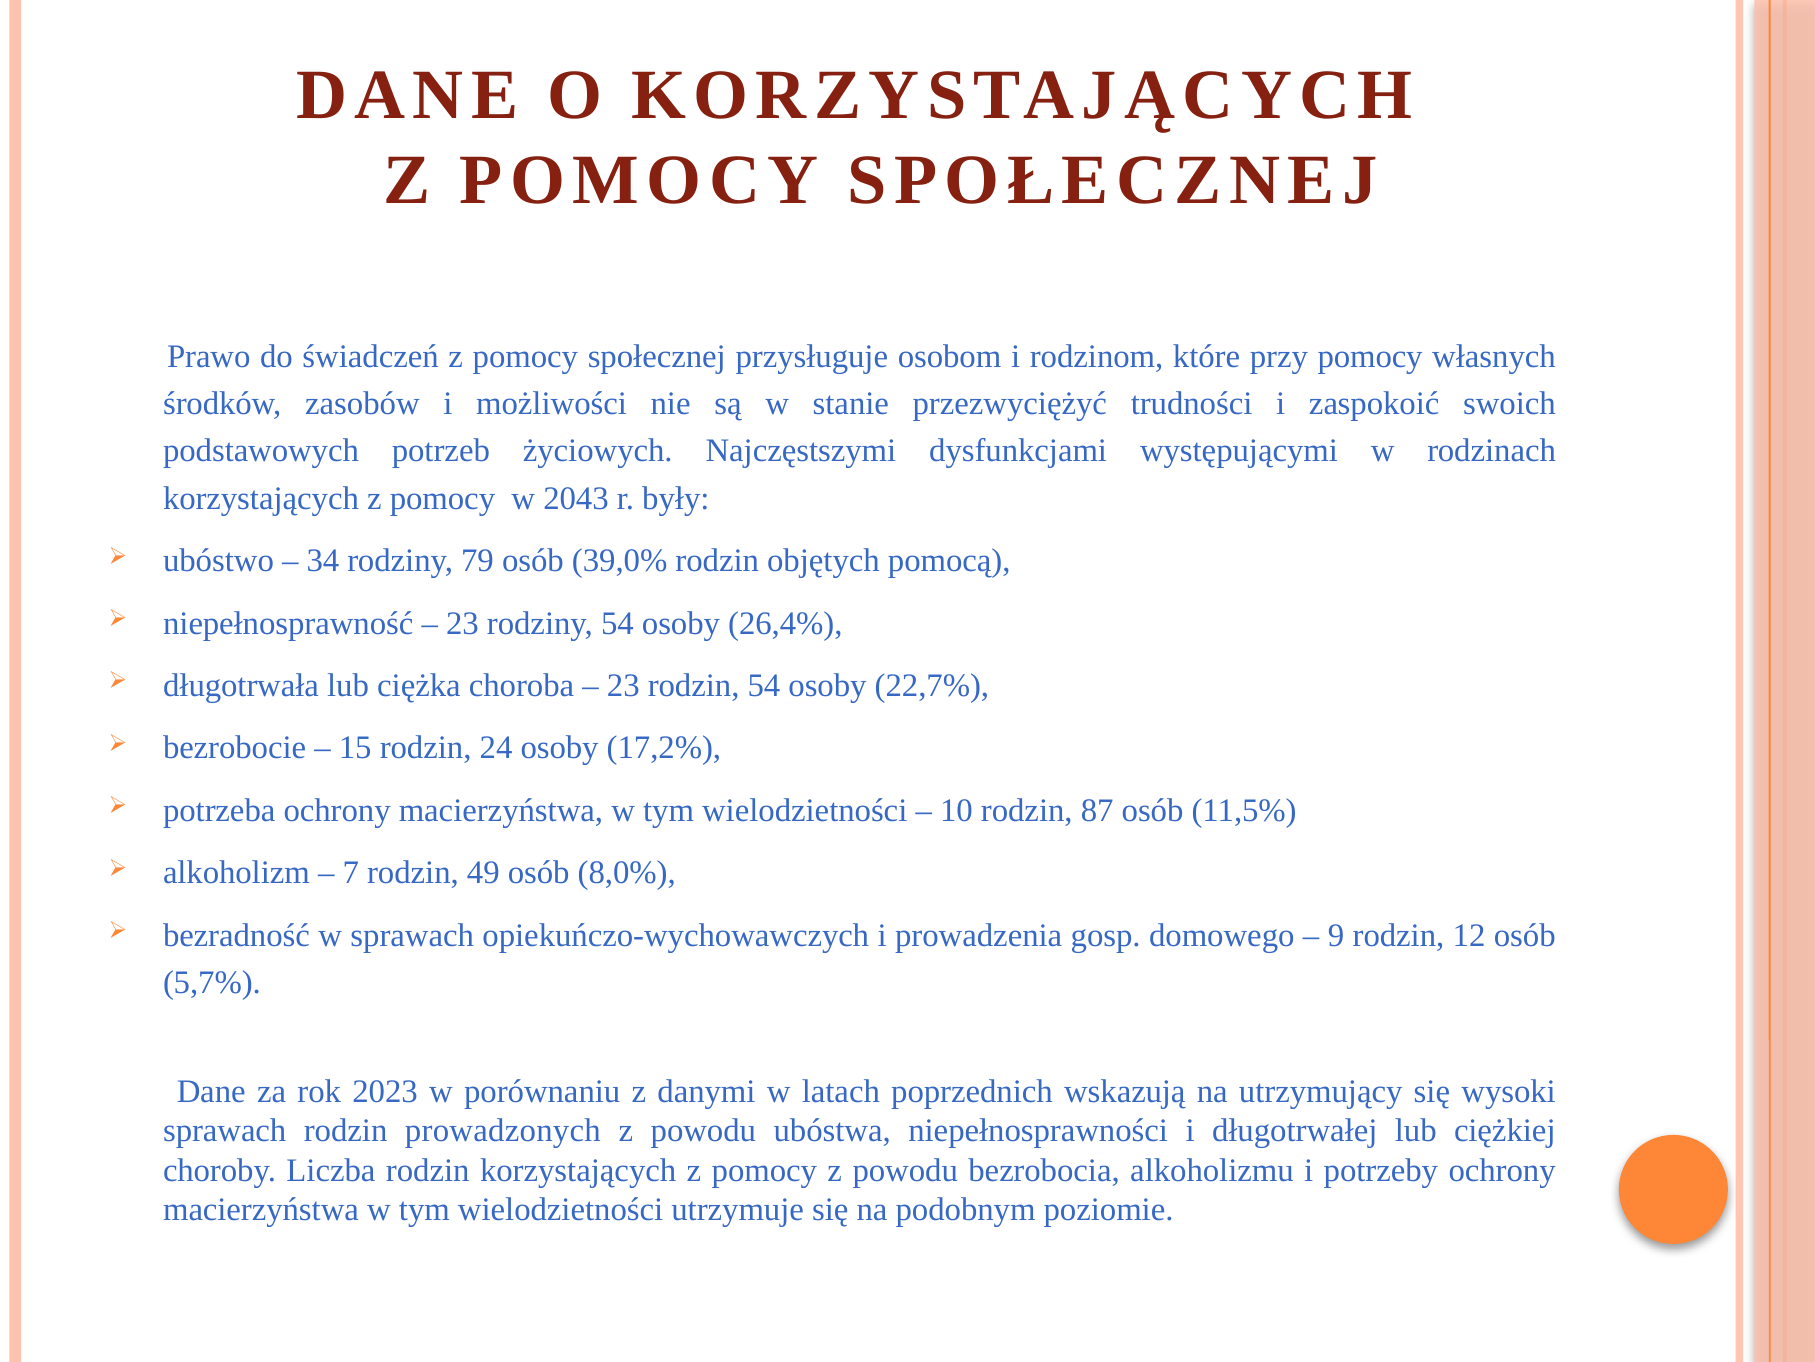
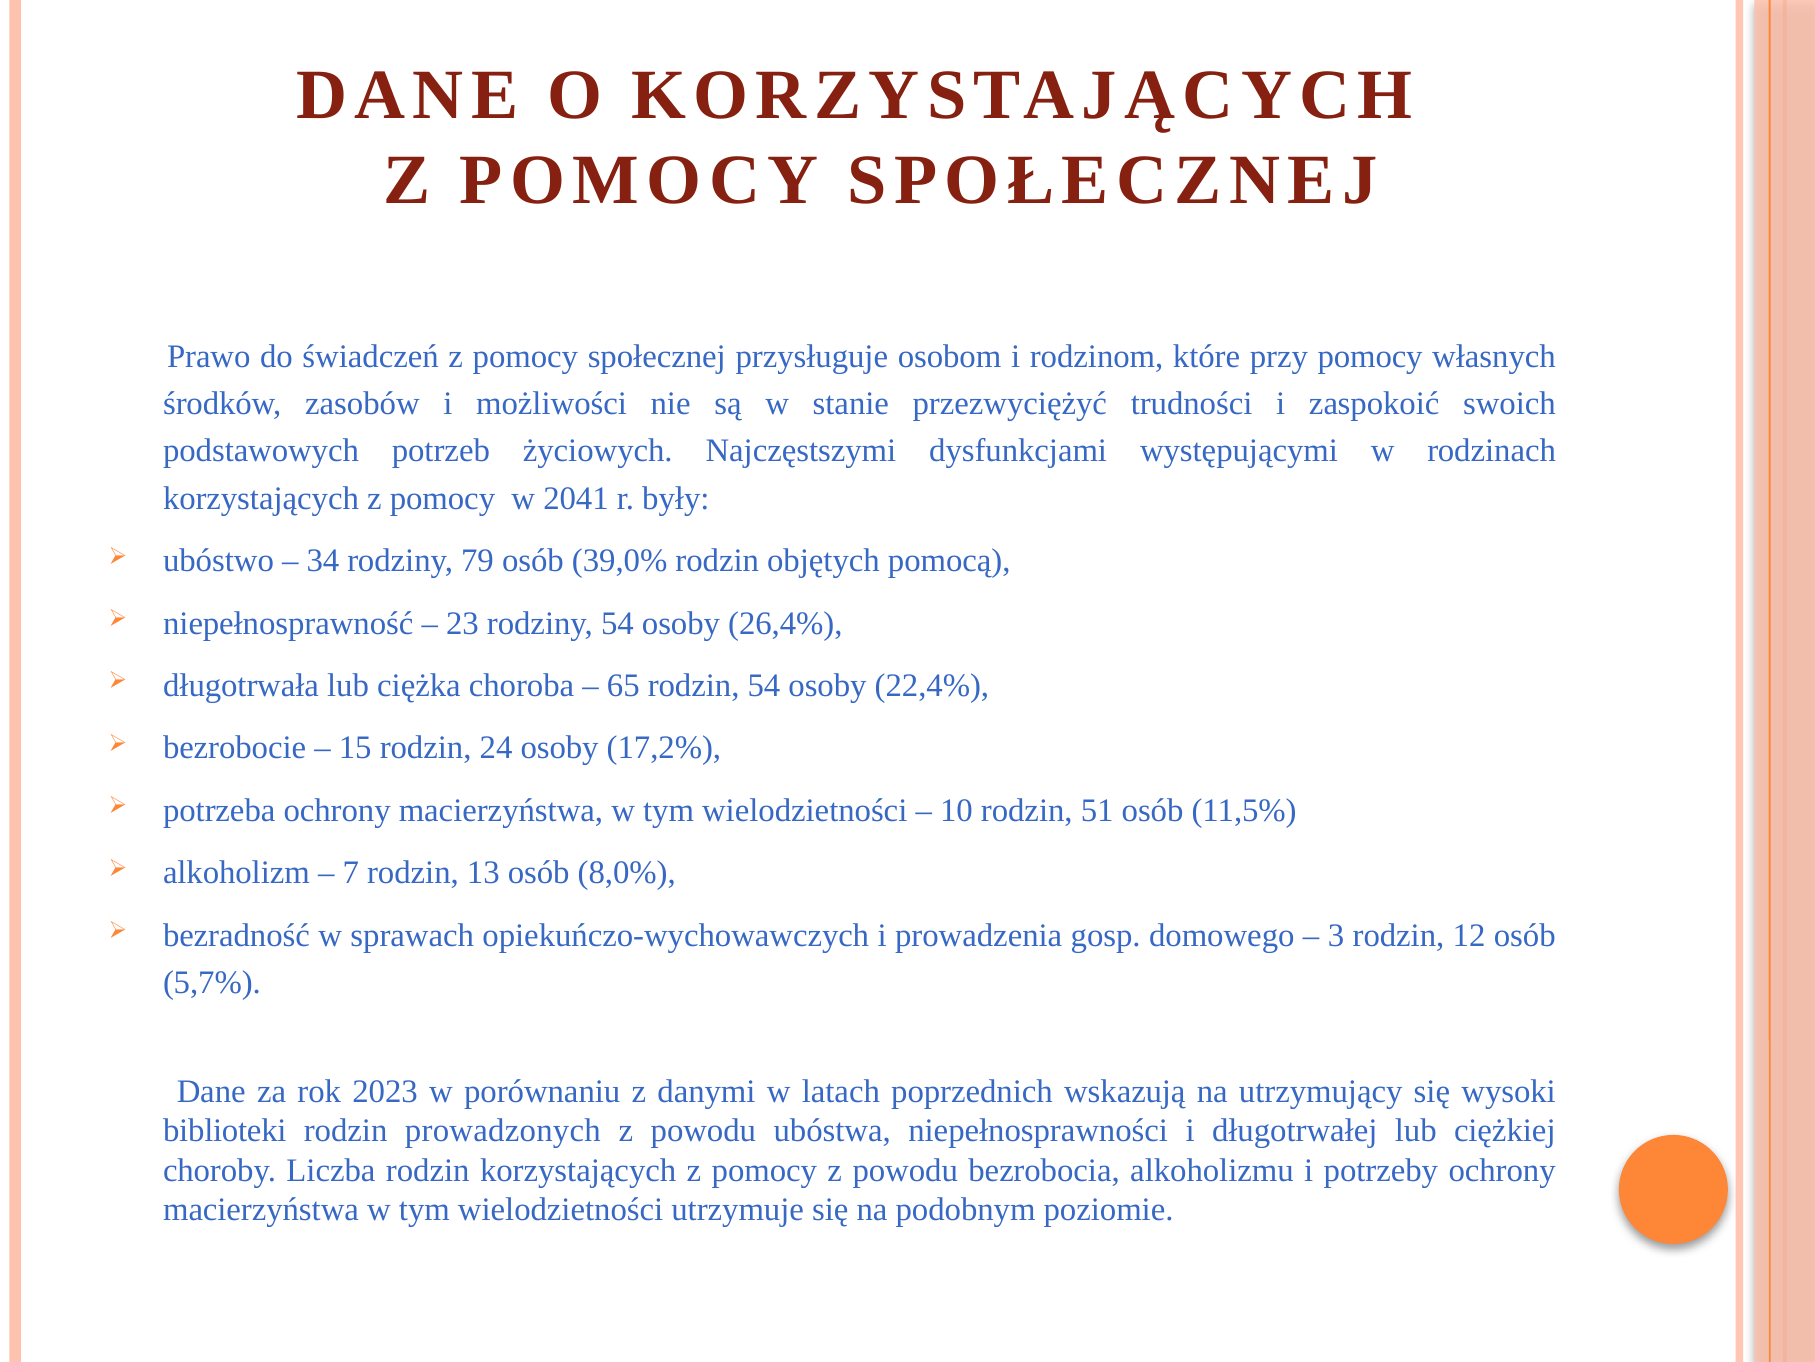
2043: 2043 -> 2041 (576, 498)
23: 23 -> 65 (623, 685)
22,7%: 22,7% -> 22,4% (932, 685)
87: 87 -> 51 (1097, 810)
49: 49 -> 13 (483, 872)
9: 9 -> 3 (1336, 935)
sprawach: sprawach -> biblioteki (225, 1130)
